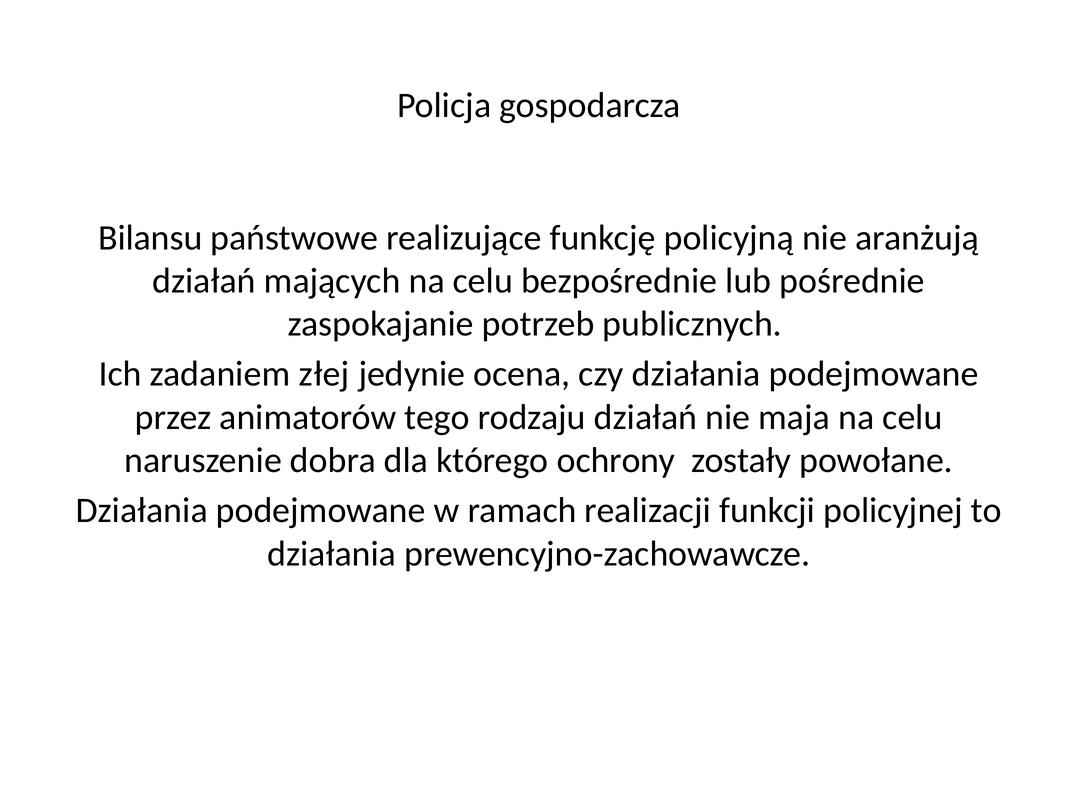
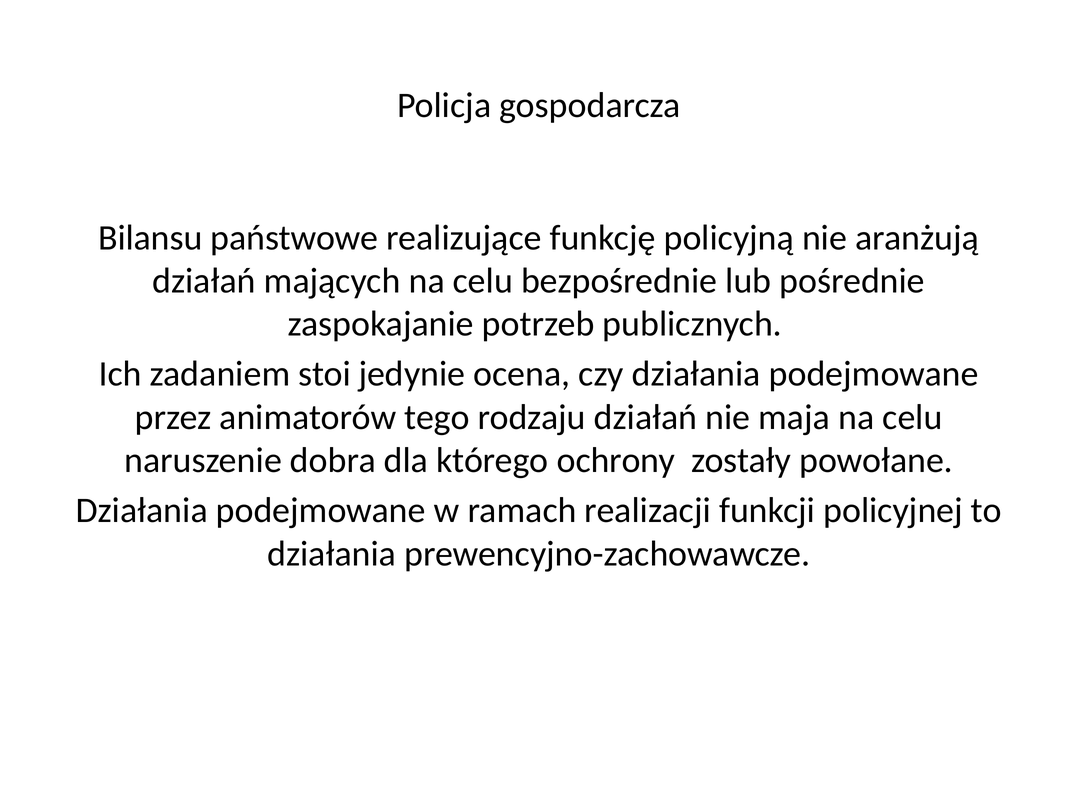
złej: złej -> stoi (325, 374)
